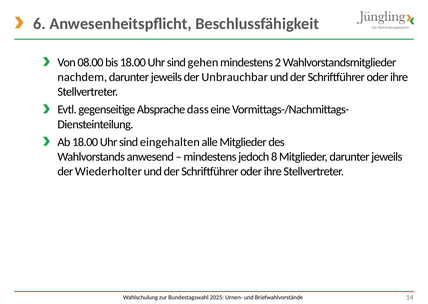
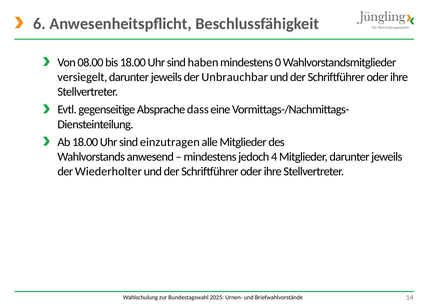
gehen: gehen -> haben (203, 62)
2: 2 -> 0 (278, 62)
nachdem: nachdem -> versiegelt (82, 77)
eingehalten: eingehalten -> einzutragen (170, 142)
8: 8 -> 4 (274, 156)
